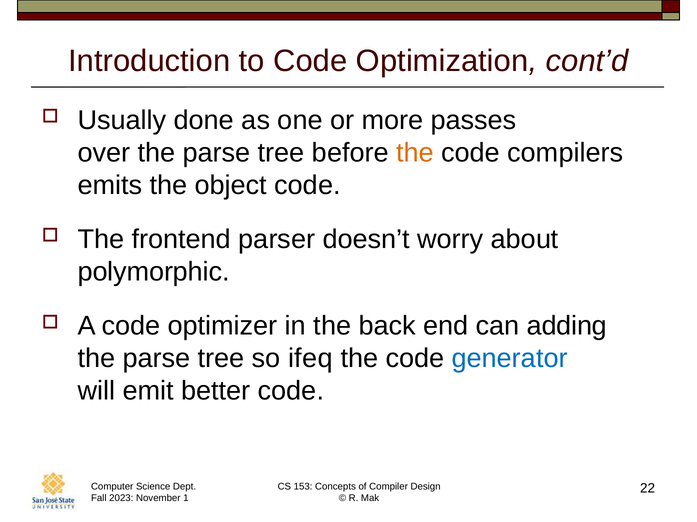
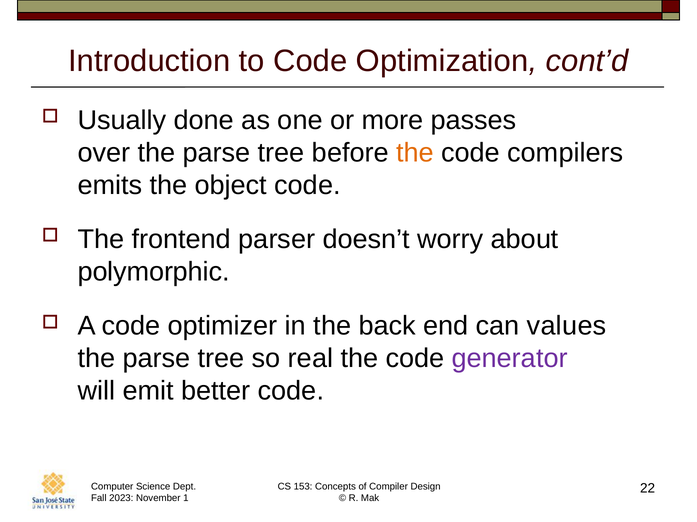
adding: adding -> values (567, 327)
ifeq: ifeq -> real (311, 359)
generator colour: blue -> purple (510, 359)
